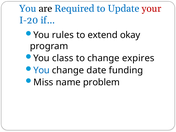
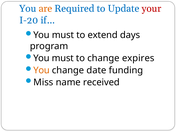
are colour: black -> orange (45, 9)
rules: rules -> must (63, 35)
okay: okay -> days (130, 35)
class: class -> must (63, 58)
You colour: blue -> orange (42, 70)
problem: problem -> received (101, 82)
